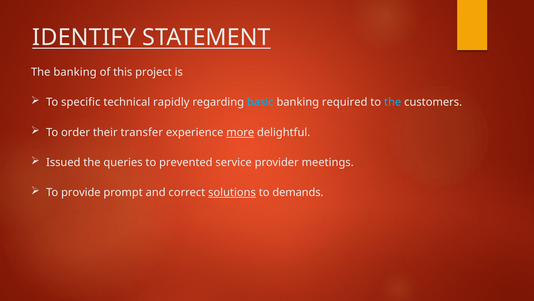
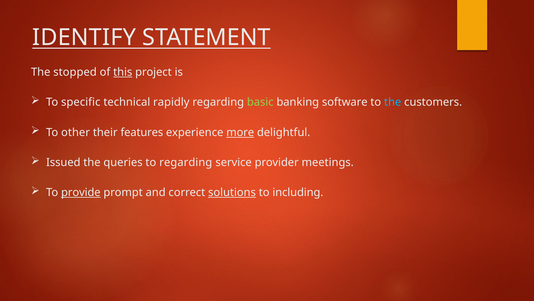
The banking: banking -> stopped (75, 72)
this underline: none -> present (123, 72)
basic colour: light blue -> light green (260, 102)
required: required -> software (345, 102)
order: order -> other (76, 132)
transfer: transfer -> features (142, 132)
to prevented: prevented -> regarding (186, 162)
provide underline: none -> present (81, 192)
demands: demands -> including (298, 192)
